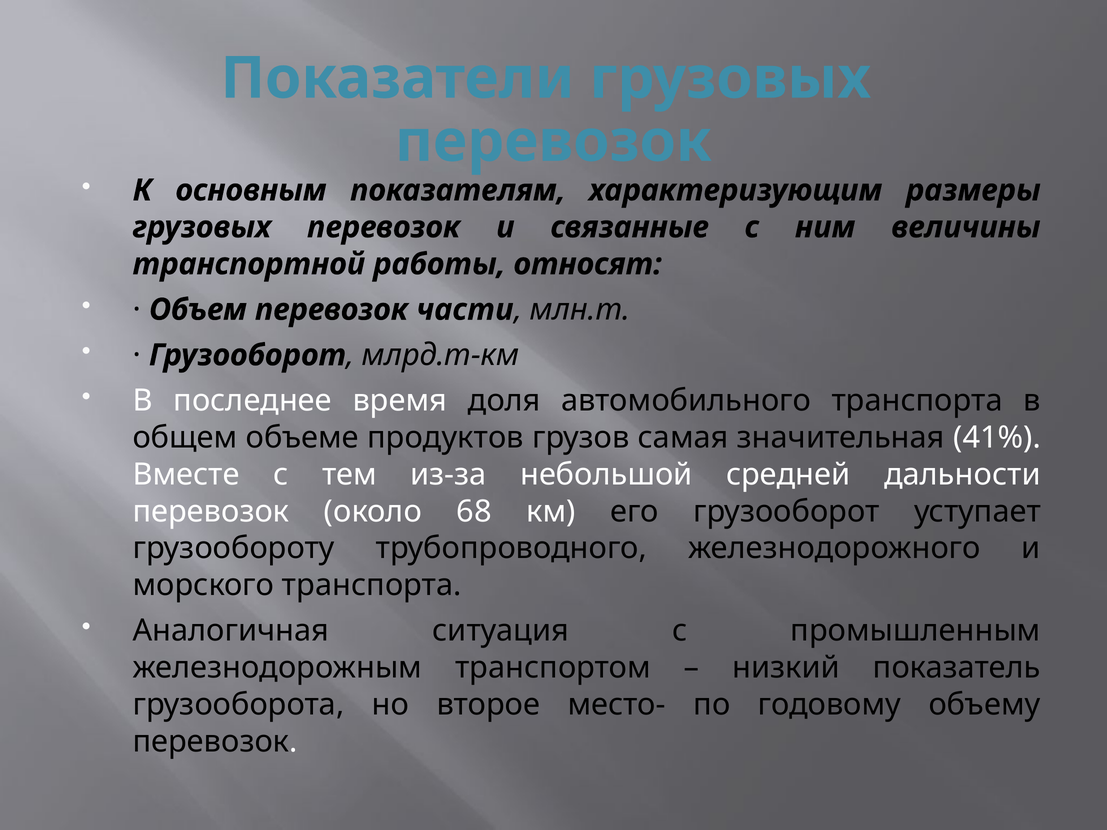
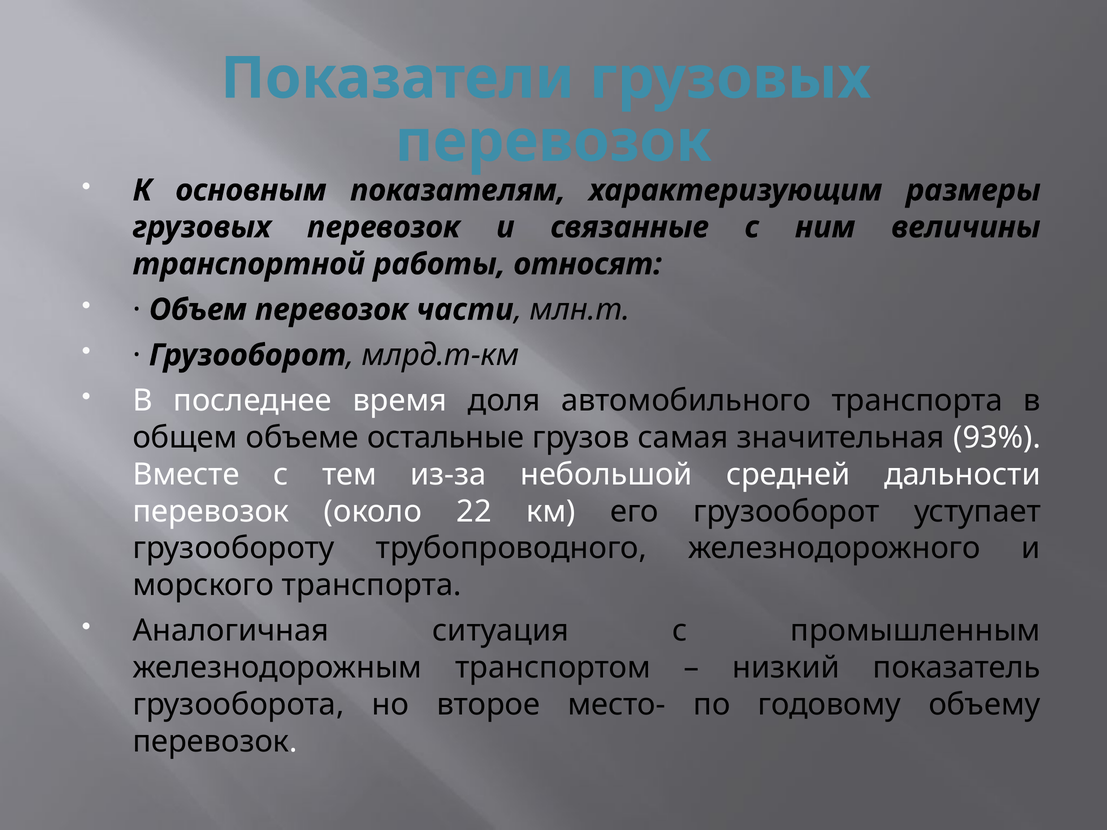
продуктов: продуктов -> остальные (446, 438)
41%: 41% -> 93% (997, 438)
68: 68 -> 22 (474, 512)
